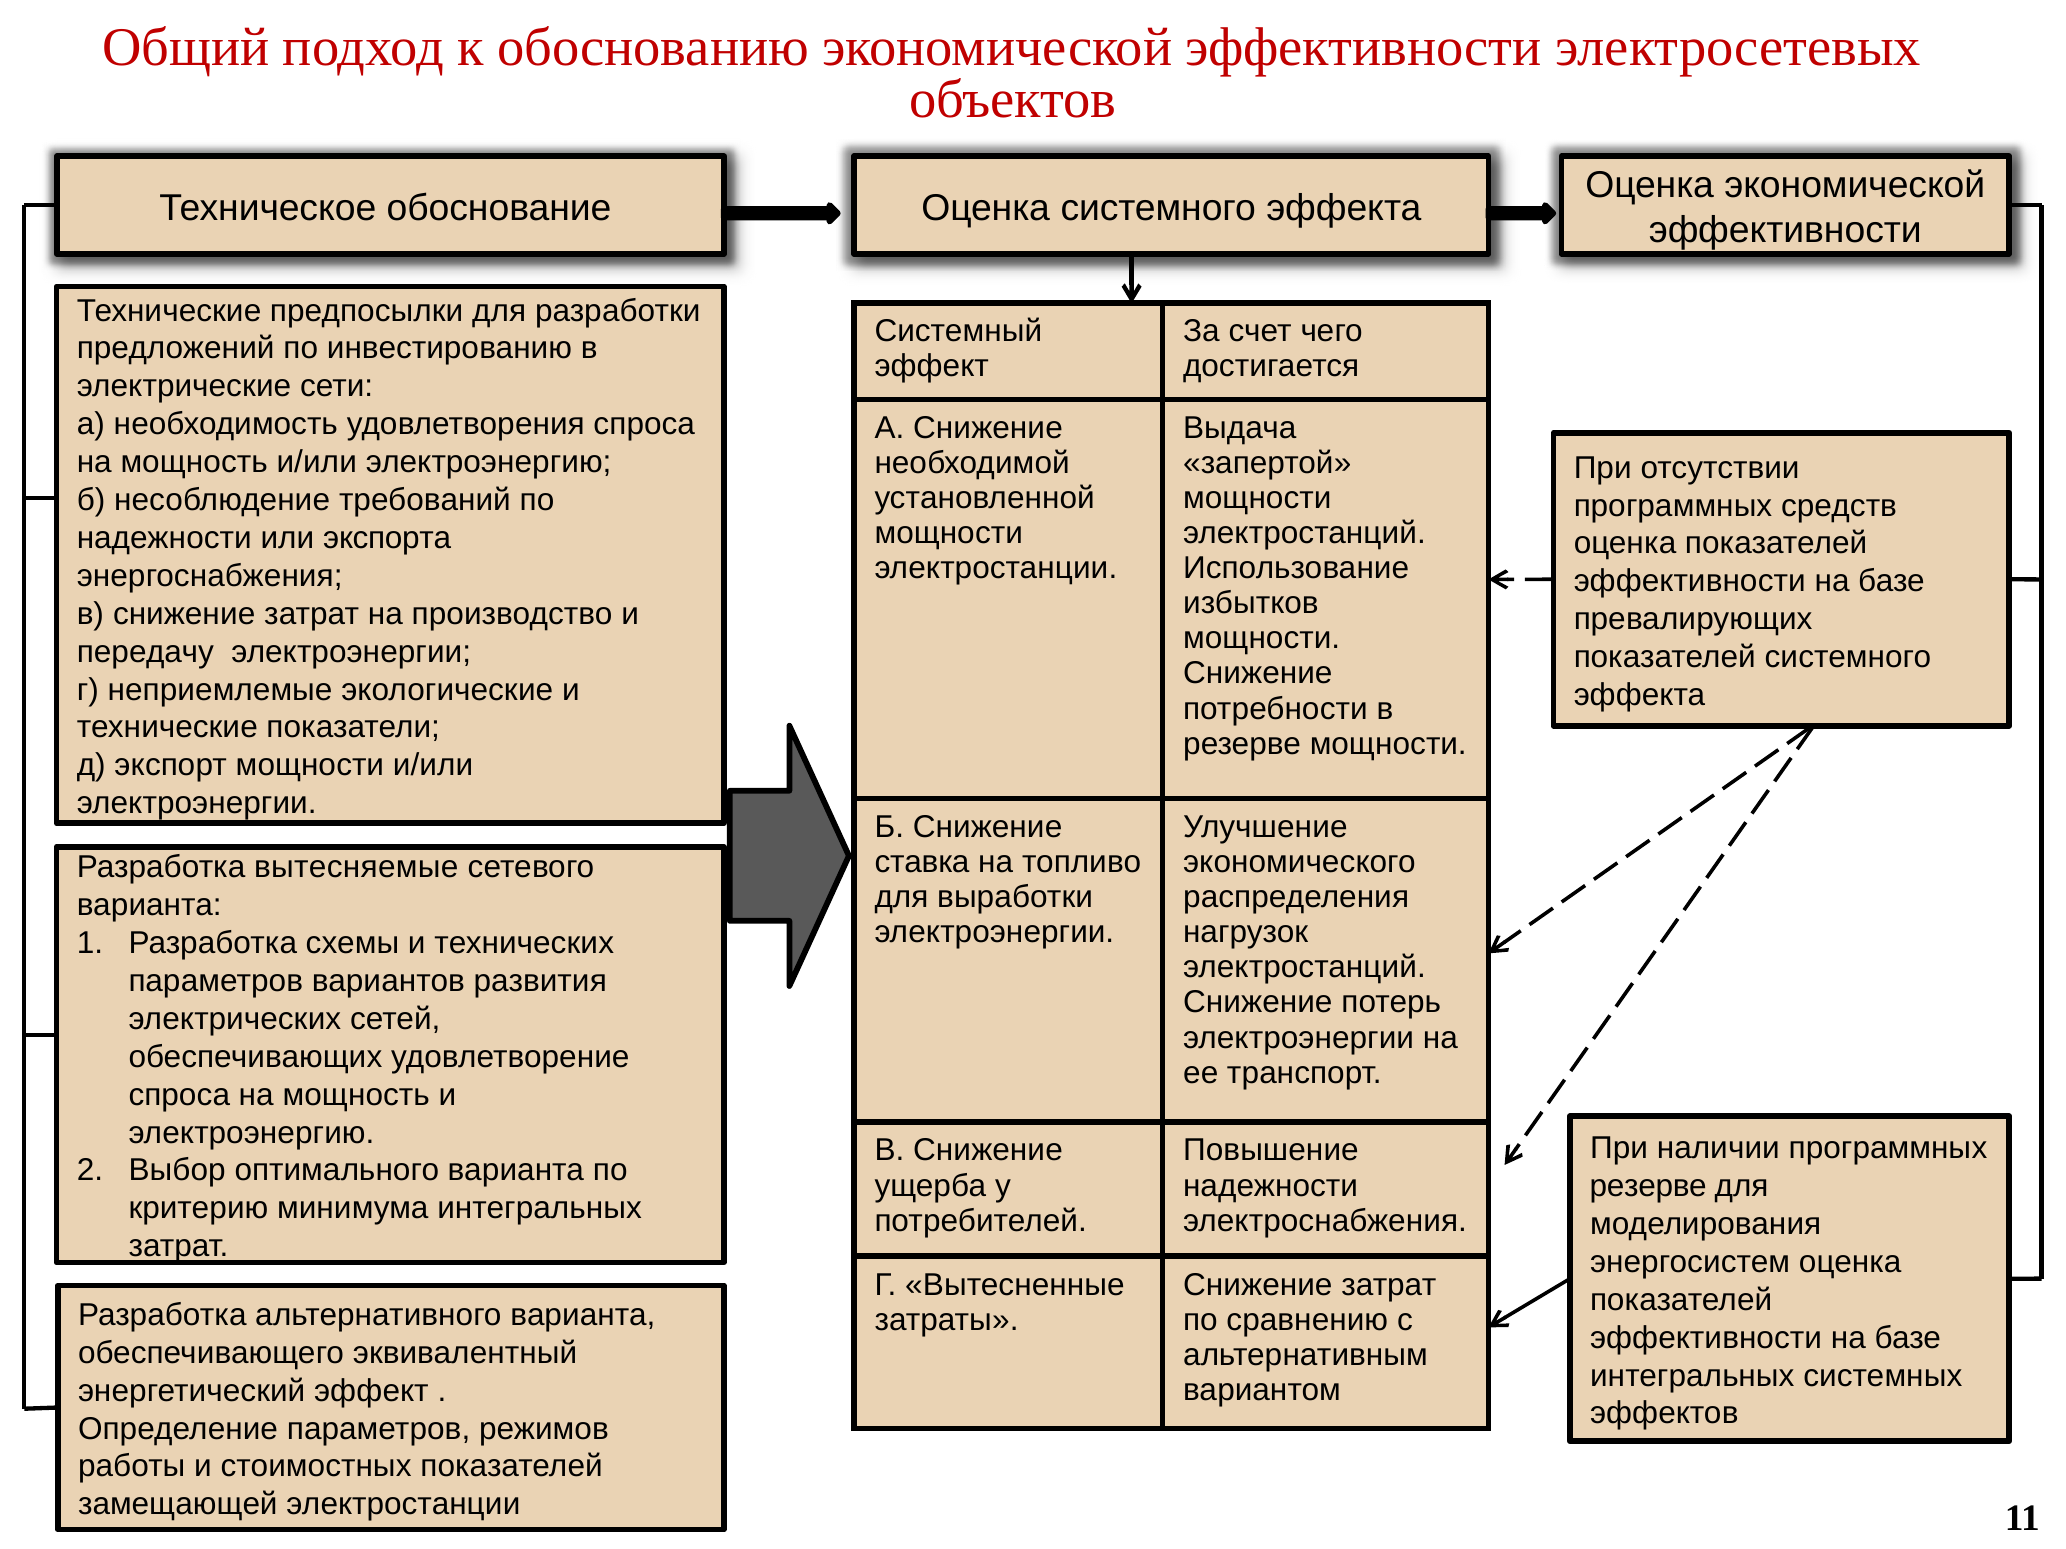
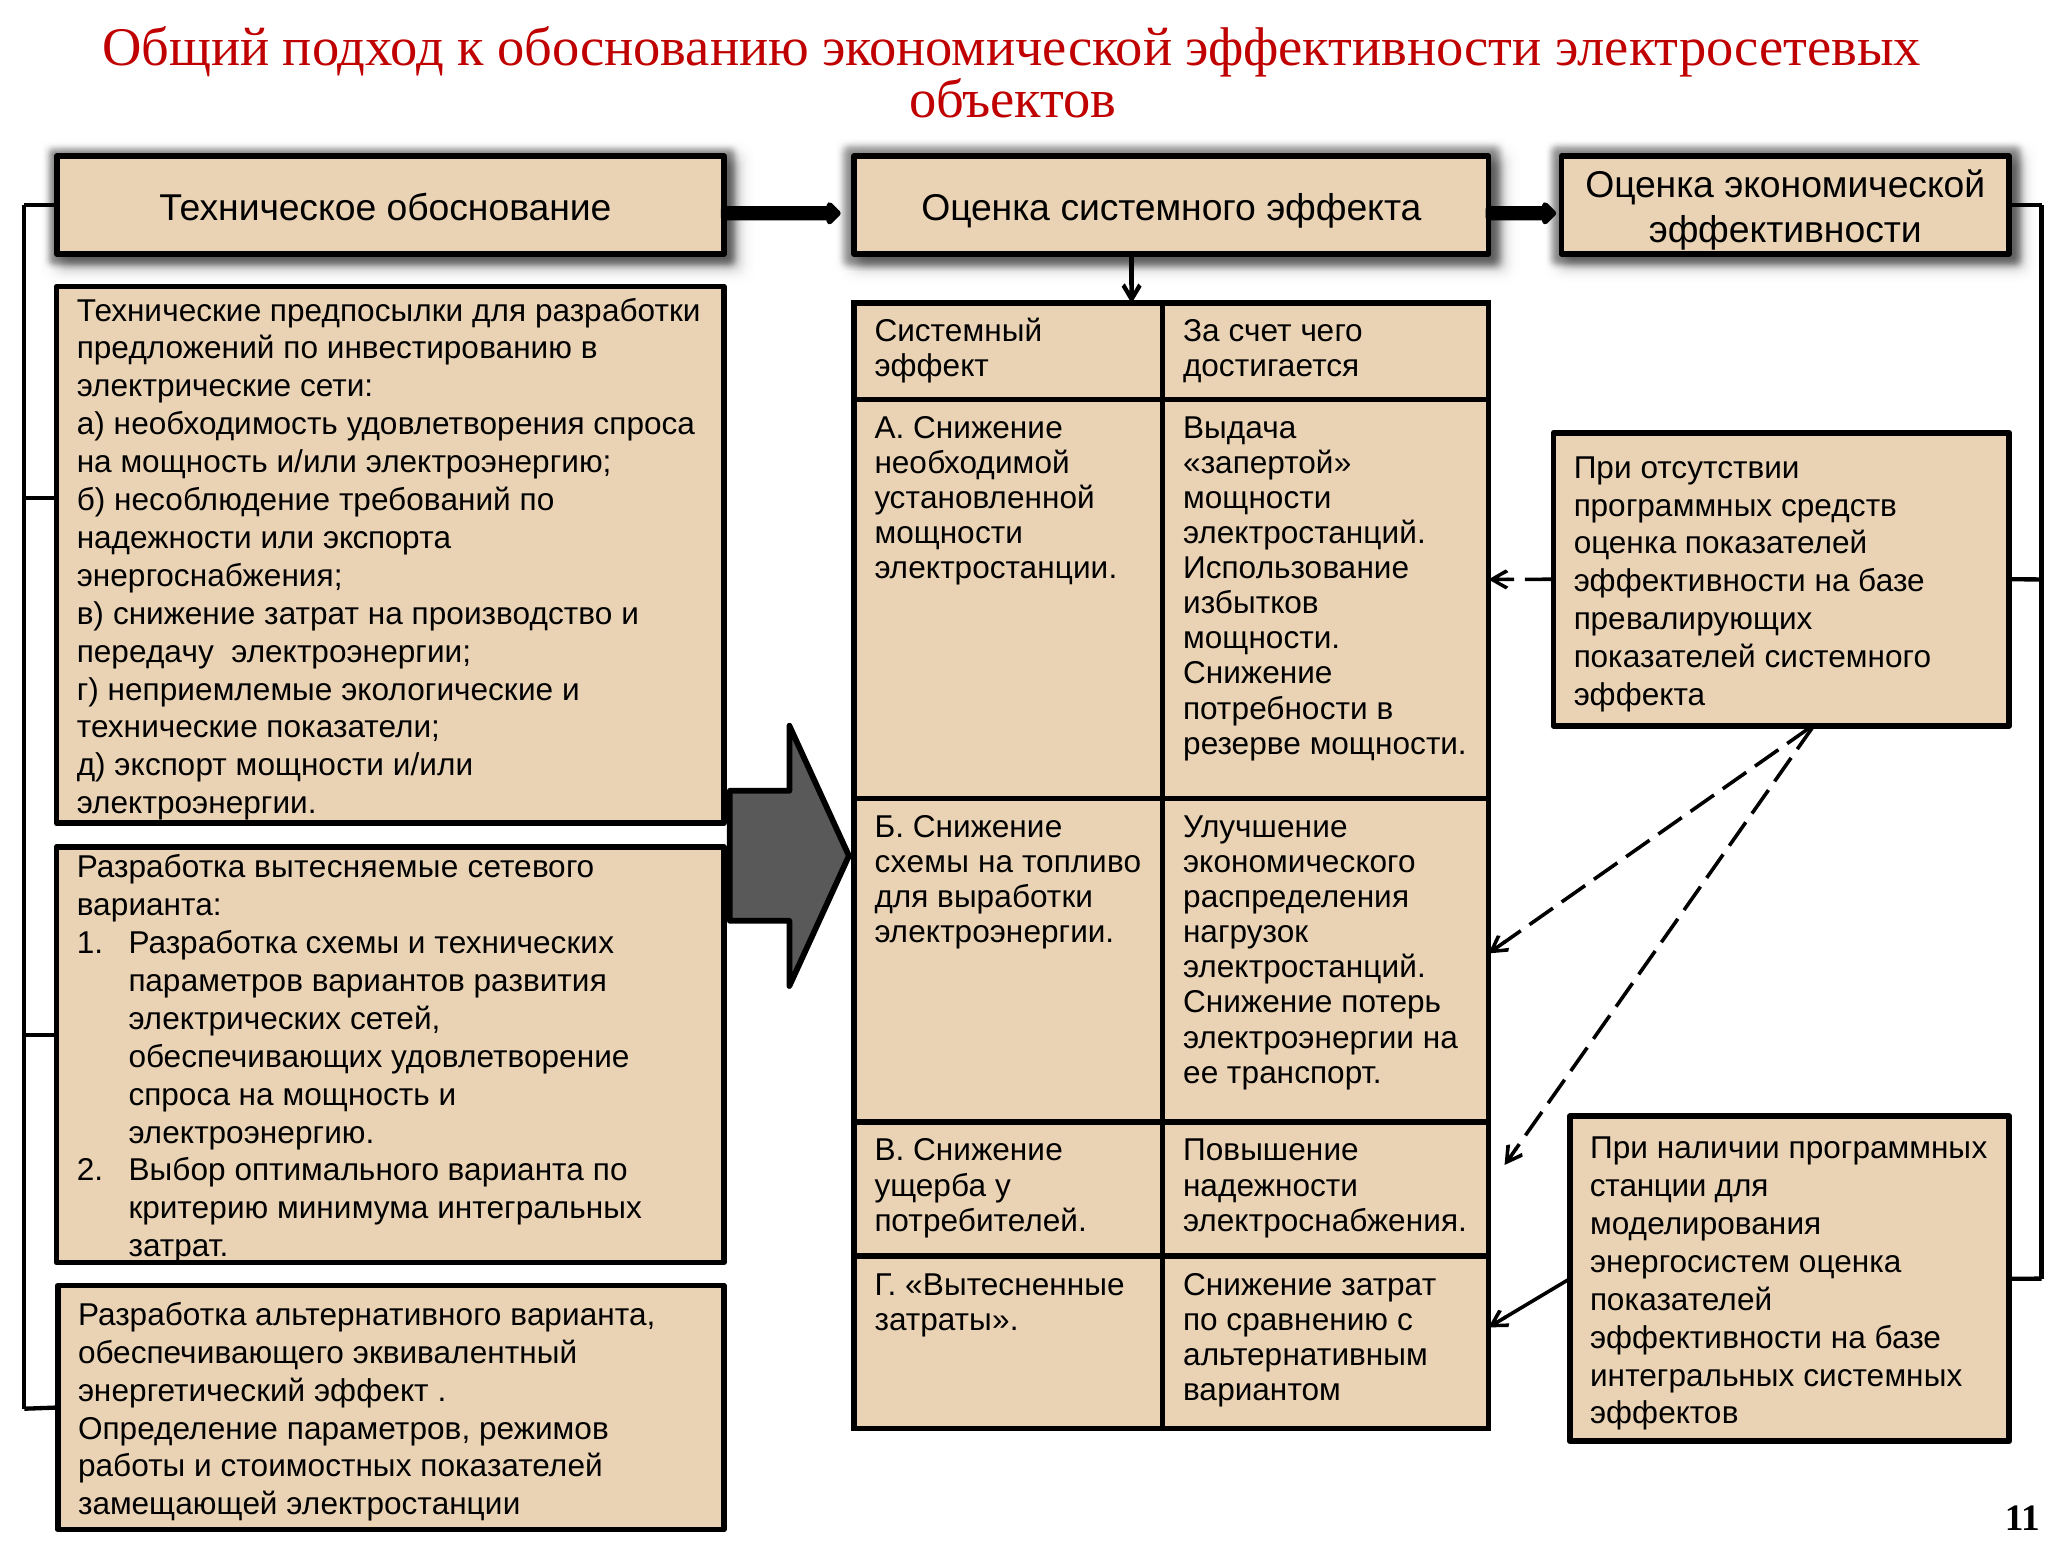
ставка: ставка -> схемы (922, 862)
резерве: резерве -> станции (1648, 1187)
